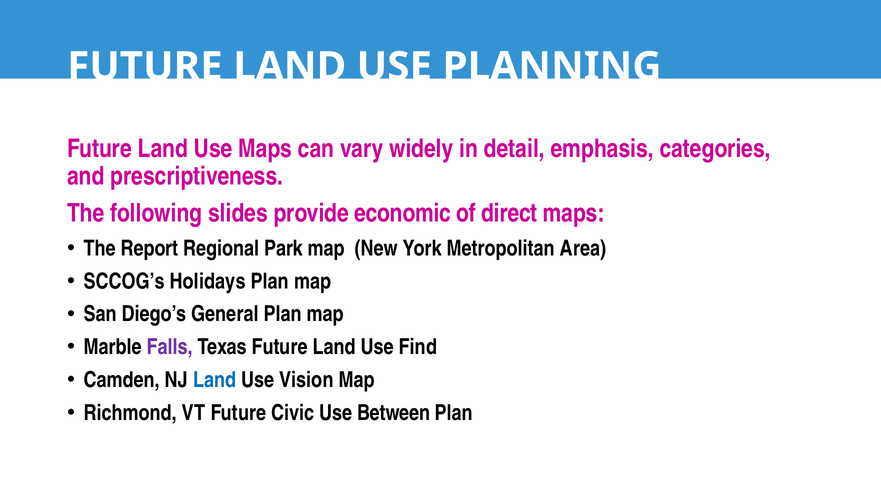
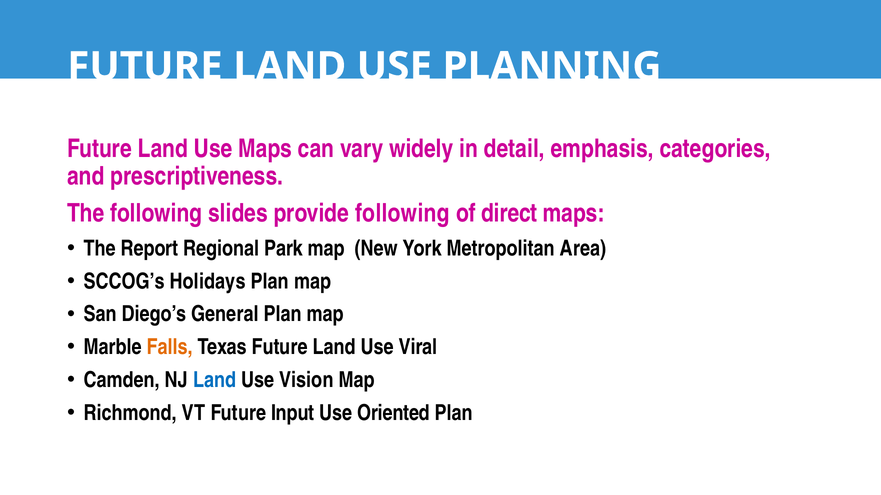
provide economic: economic -> following (402, 214)
Falls colour: purple -> orange (170, 348)
Find: Find -> Viral (418, 348)
Civic: Civic -> Input (293, 413)
Between: Between -> Oriented (394, 413)
